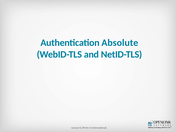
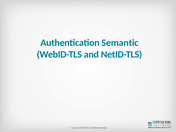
Absolute: Absolute -> Semantic (120, 43)
